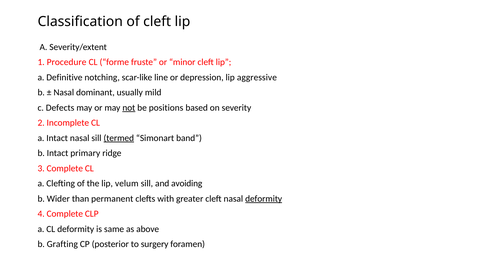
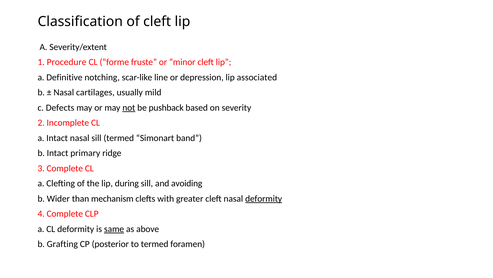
aggressive: aggressive -> associated (257, 77)
dominant: dominant -> cartilages (95, 92)
positions: positions -> pushback (166, 107)
termed underline: present -> none (119, 138)
velum: velum -> during (127, 183)
permanent: permanent -> mechanism (112, 198)
same underline: none -> present (114, 228)
to surgery: surgery -> termed (155, 244)
